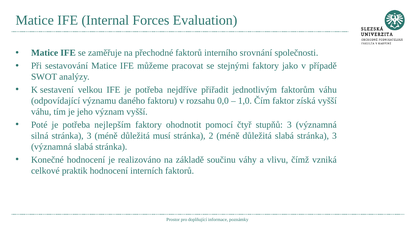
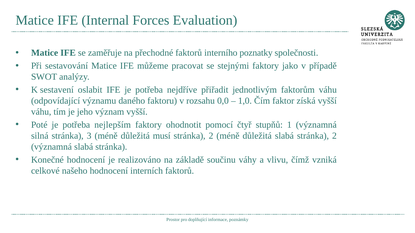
srovnání: srovnání -> poznatky (256, 53)
velkou: velkou -> oslabit (90, 90)
stupňů 3: 3 -> 1 (289, 125)
slabá stránka 3: 3 -> 2 (334, 136)
praktik: praktik -> našeho (75, 171)
